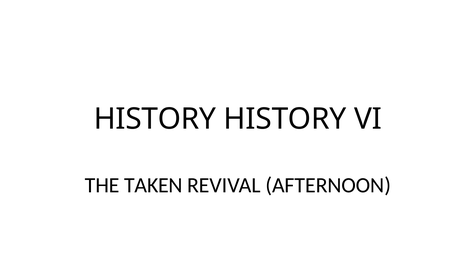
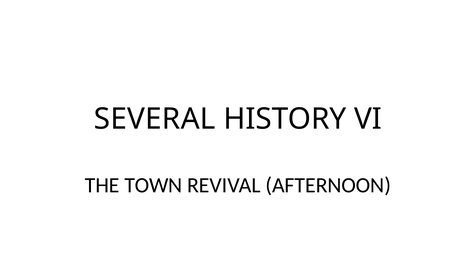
HISTORY: HISTORY -> SEVERAL (155, 119)
TAKEN: TAKEN -> TOWN (153, 185)
